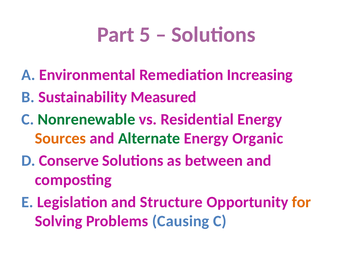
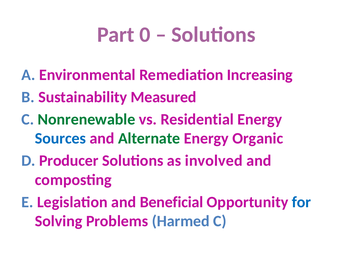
5: 5 -> 0 (145, 35)
Sources colour: orange -> blue (60, 139)
Conserve: Conserve -> Producer (69, 161)
between: between -> involved (214, 161)
Structure: Structure -> Beneficial (171, 202)
for colour: orange -> blue (301, 202)
Causing: Causing -> Harmed (181, 222)
